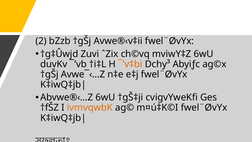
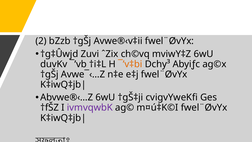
ivmvqwbK colour: orange -> purple (90, 107)
